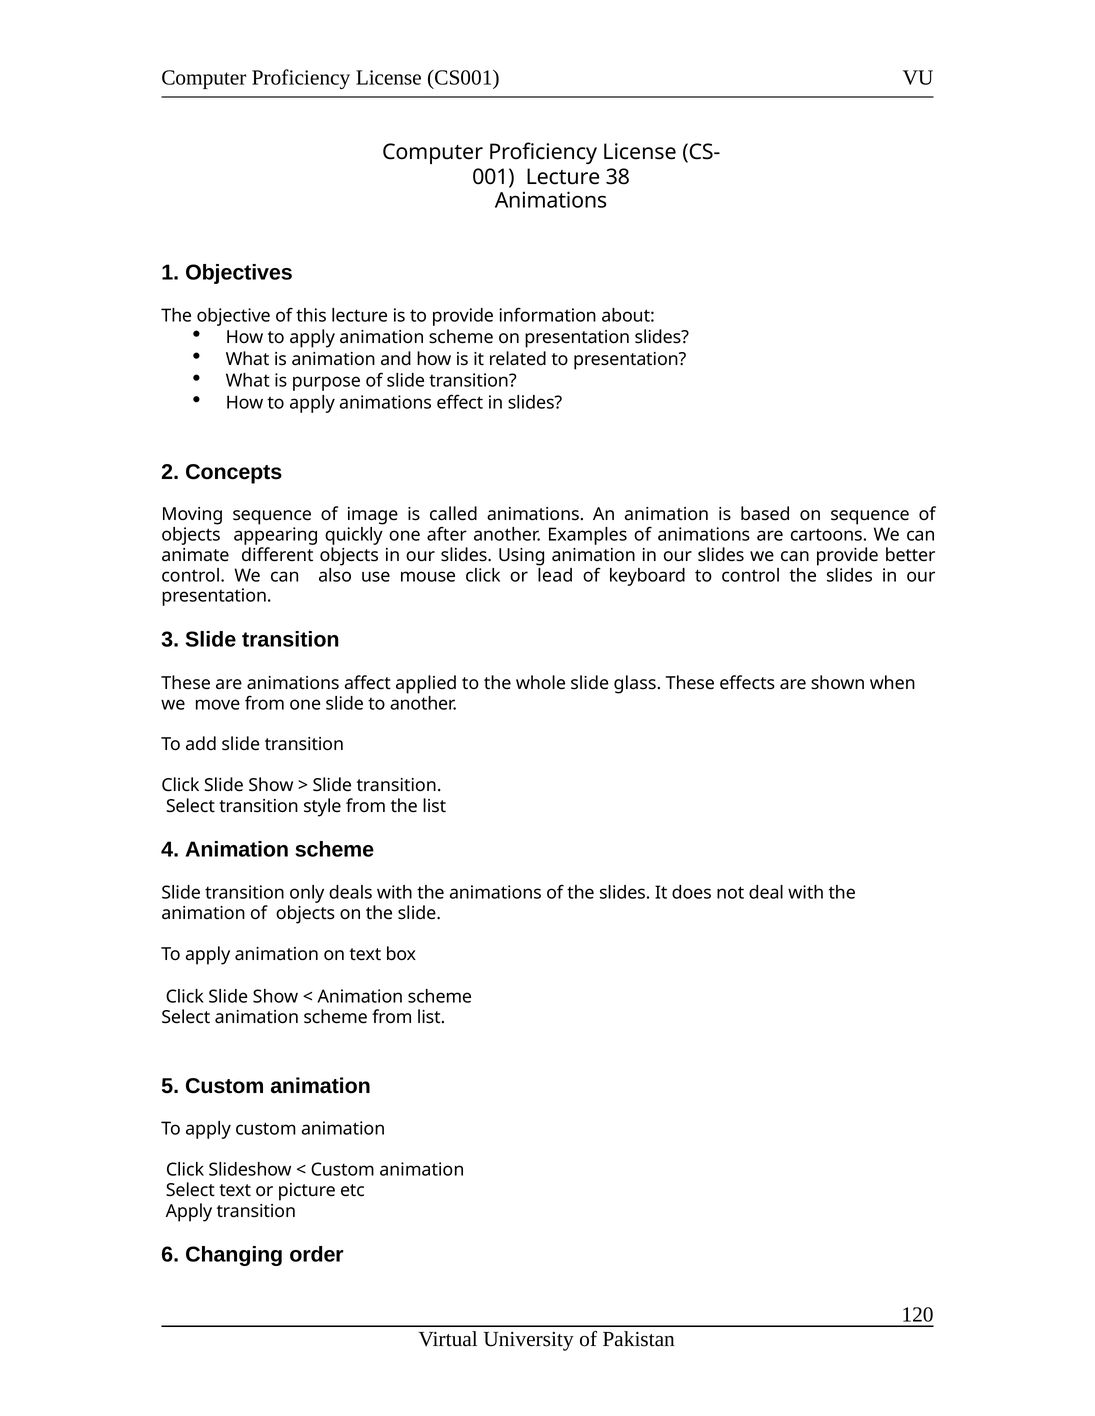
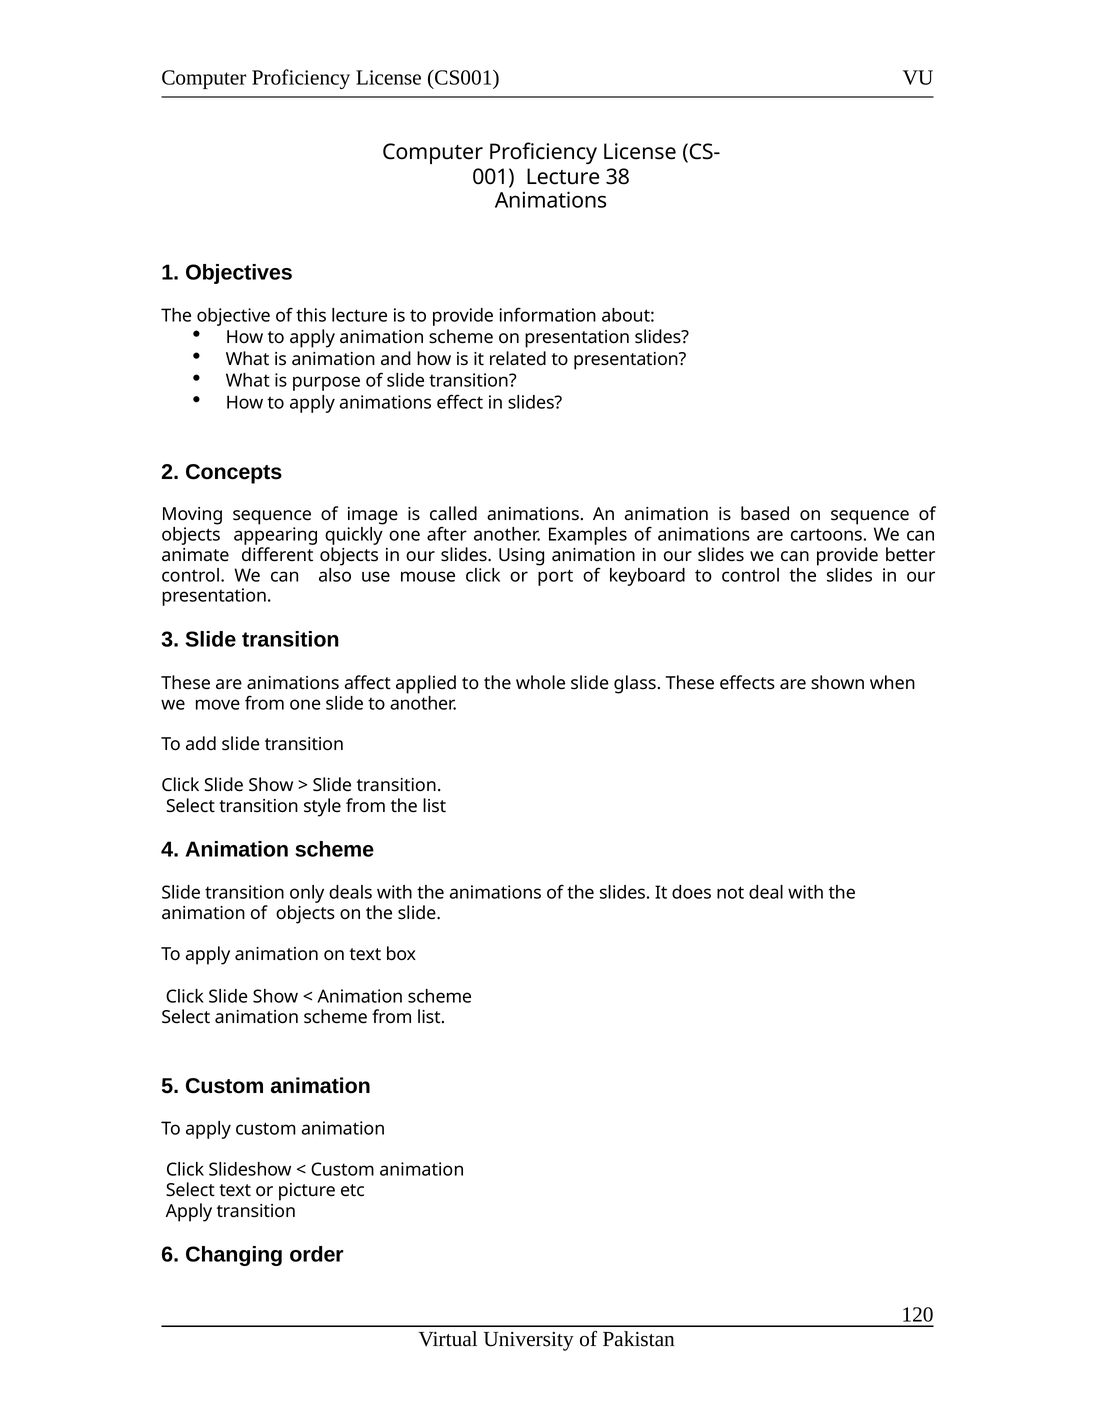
lead: lead -> port (555, 576)
